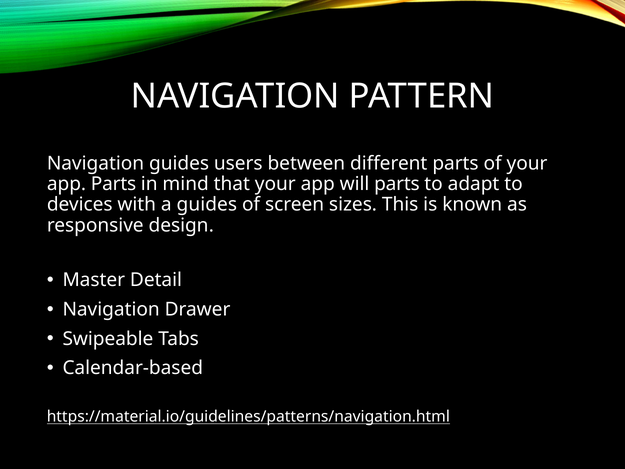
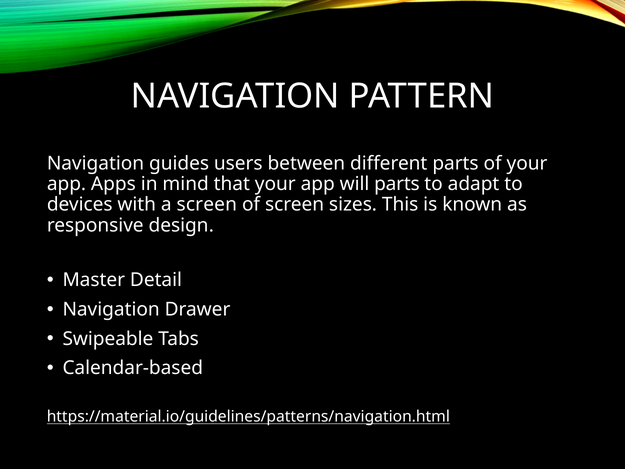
app Parts: Parts -> Apps (113, 184)
a guides: guides -> screen (207, 205)
